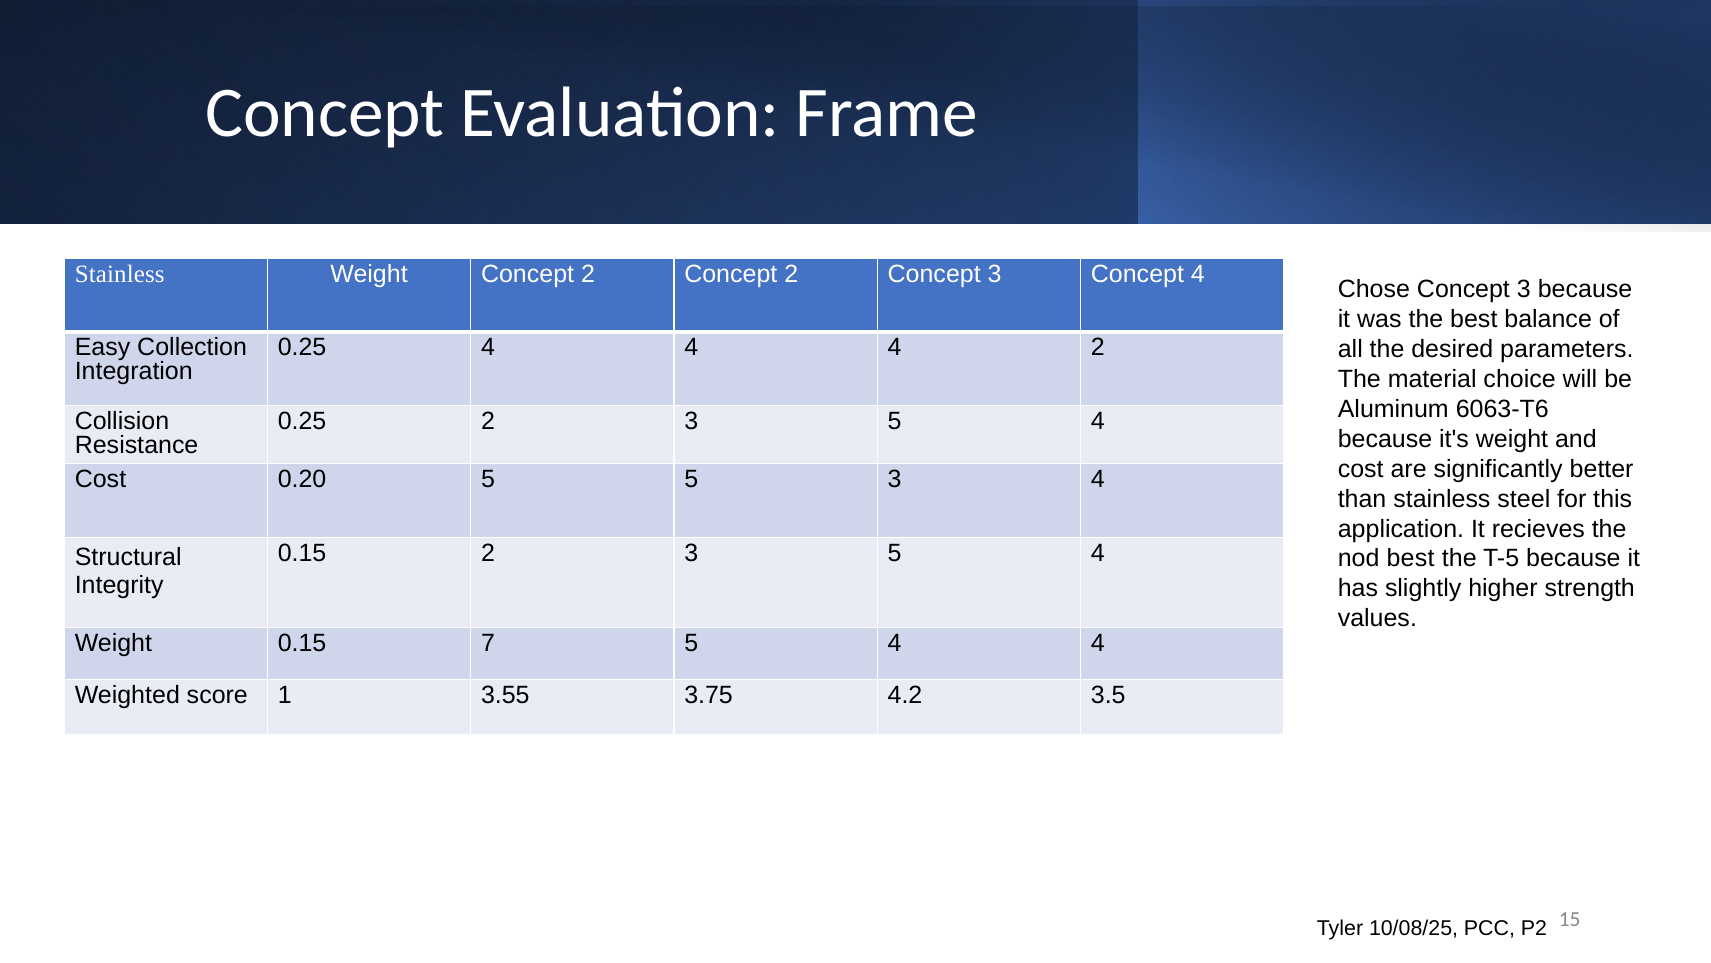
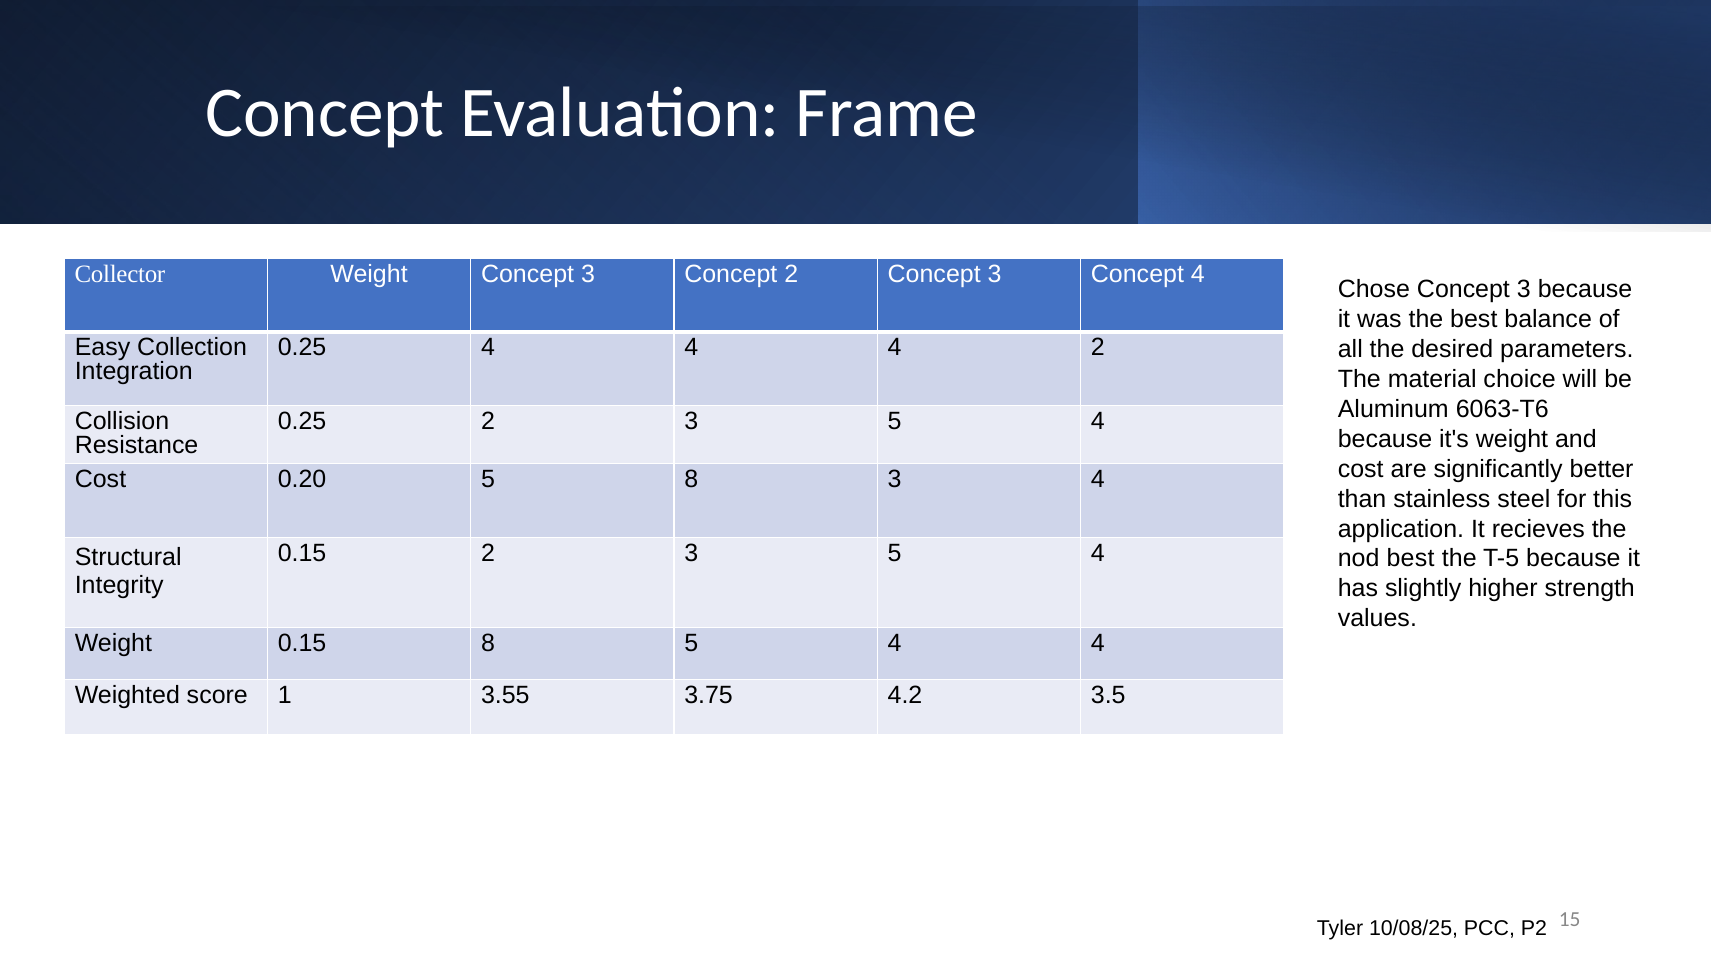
Stainless: Stainless -> Collector (120, 274)
Weight Concept 2: 2 -> 3 (588, 274)
5 5: 5 -> 8 (691, 479)
0.15 7: 7 -> 8 (488, 643)
